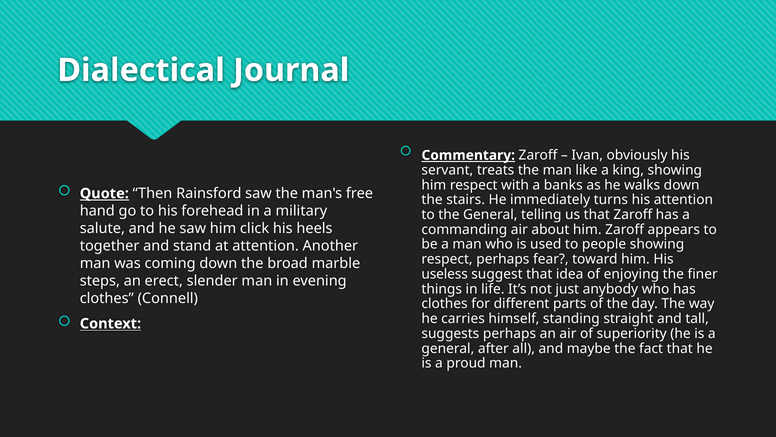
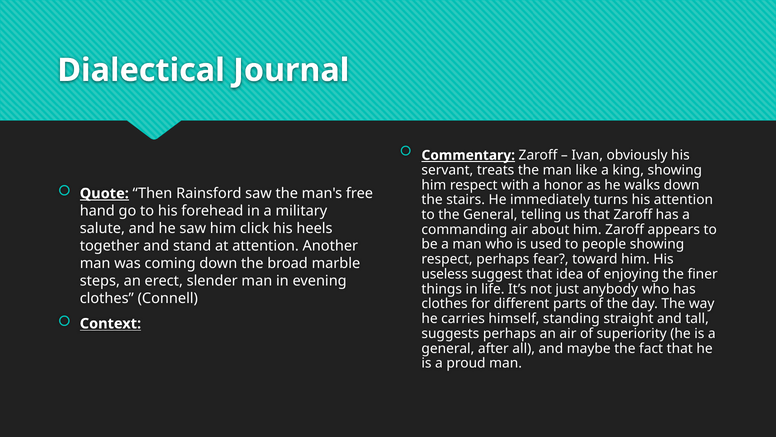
banks: banks -> honor (563, 185)
